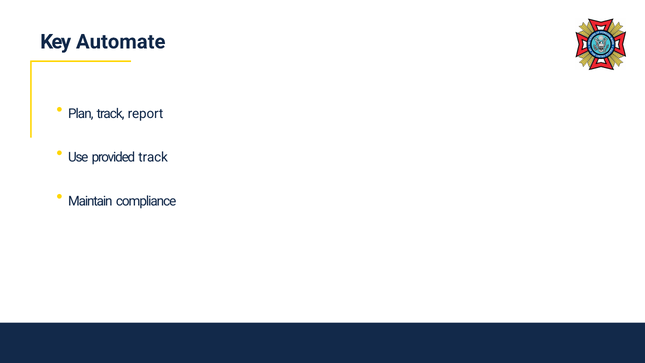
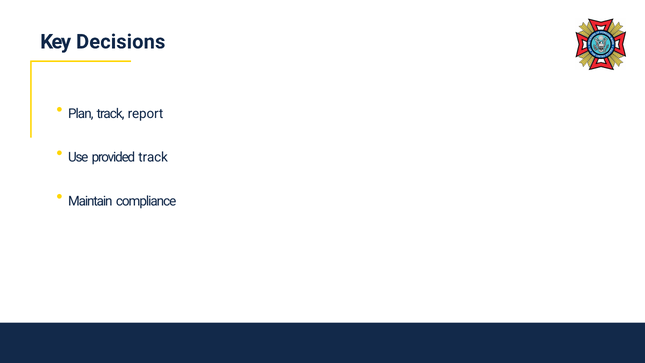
Automate: Automate -> Decisions (121, 42)
